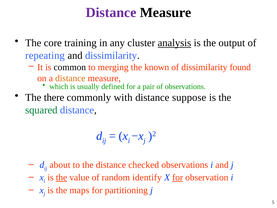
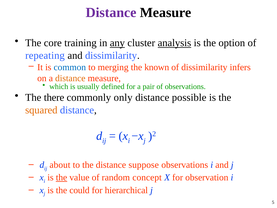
any underline: none -> present (117, 43)
output: output -> option (232, 43)
common colour: black -> blue (70, 67)
found: found -> infers (240, 67)
with: with -> only (123, 97)
suppose: suppose -> possible (189, 97)
squared colour: green -> orange (41, 110)
checked: checked -> suppose (144, 165)
identify: identify -> concept (147, 177)
for underline: present -> none (178, 177)
maps: maps -> could (79, 190)
partitioning: partitioning -> hierarchical (126, 190)
